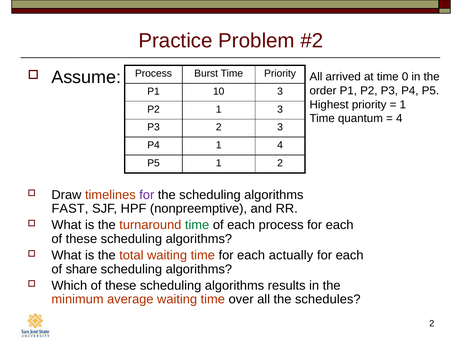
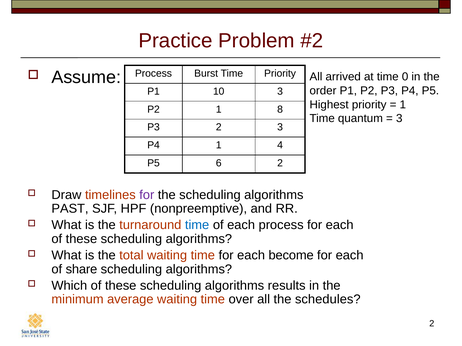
1 3: 3 -> 8 (280, 110)
4: 4 -> 3 (399, 119)
P5 1: 1 -> 6 (219, 163)
FAST: FAST -> PAST (70, 209)
time colour: green -> blue (197, 225)
actually: actually -> become (291, 256)
